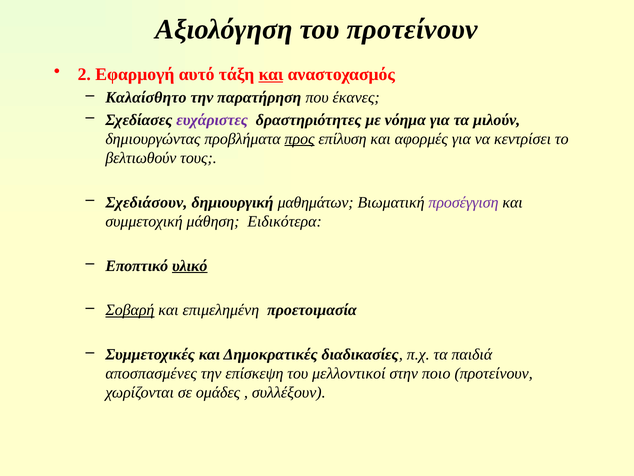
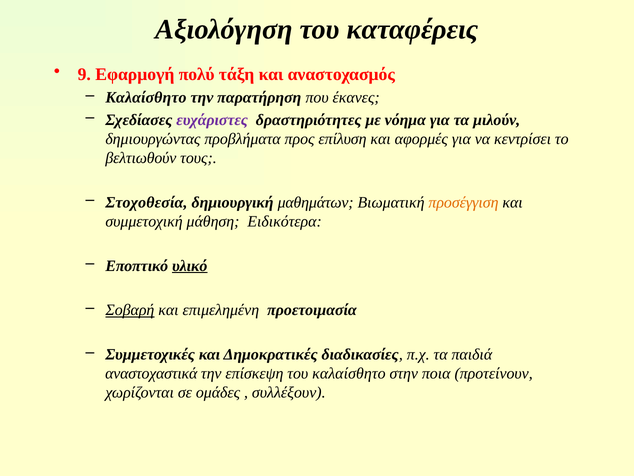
του προτείνουν: προτείνουν -> καταφέρεις (413, 29)
2: 2 -> 9 (84, 74)
αυτό: αυτό -> πολύ (197, 74)
και underline: present -> none (271, 74)
προς underline: present -> none (300, 139)
Σχεδιάσουν: Σχεδιάσουν -> Στοχοθεσία (146, 202)
προσέγγιση colour: purple -> orange (463, 202)
αποσπασμένες: αποσπασμένες -> αναστοχαστικά (151, 373)
του μελλοντικοί: μελλοντικοί -> καλαίσθητο (349, 373)
ποιο: ποιο -> ποια (436, 373)
